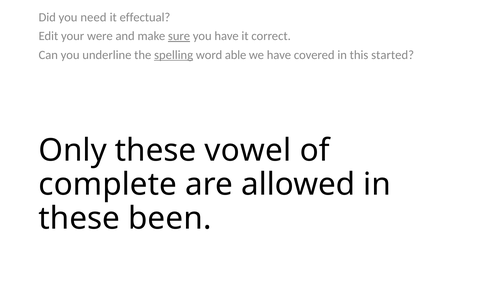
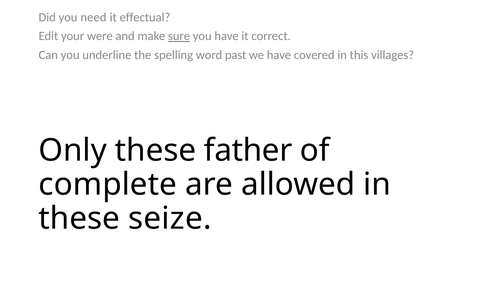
spelling underline: present -> none (174, 55)
able: able -> past (236, 55)
started: started -> villages (393, 55)
vowel: vowel -> father (248, 150)
been: been -> seize (170, 218)
